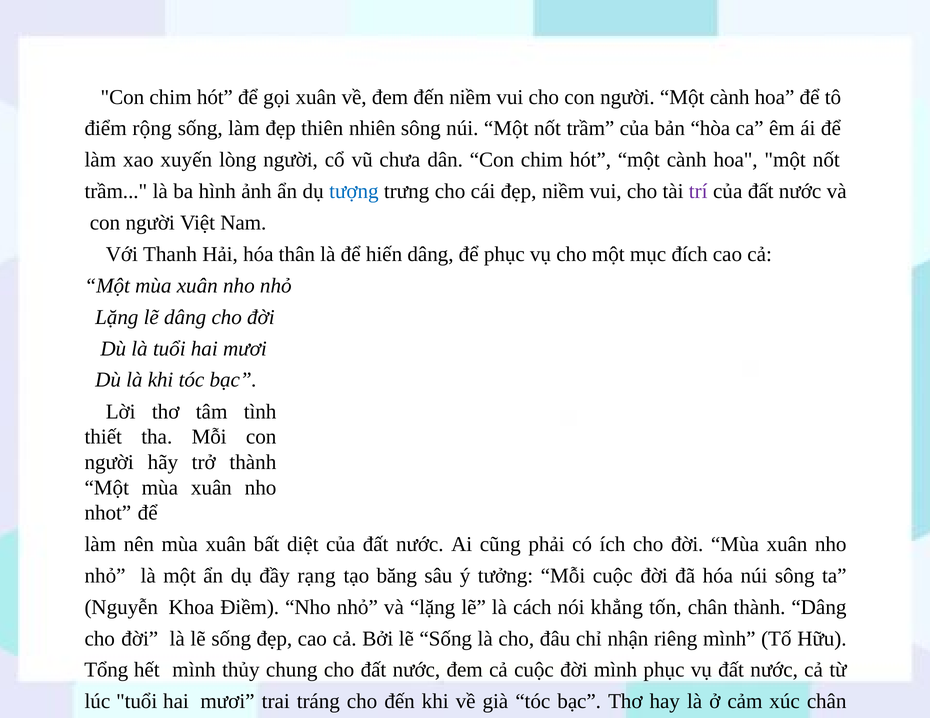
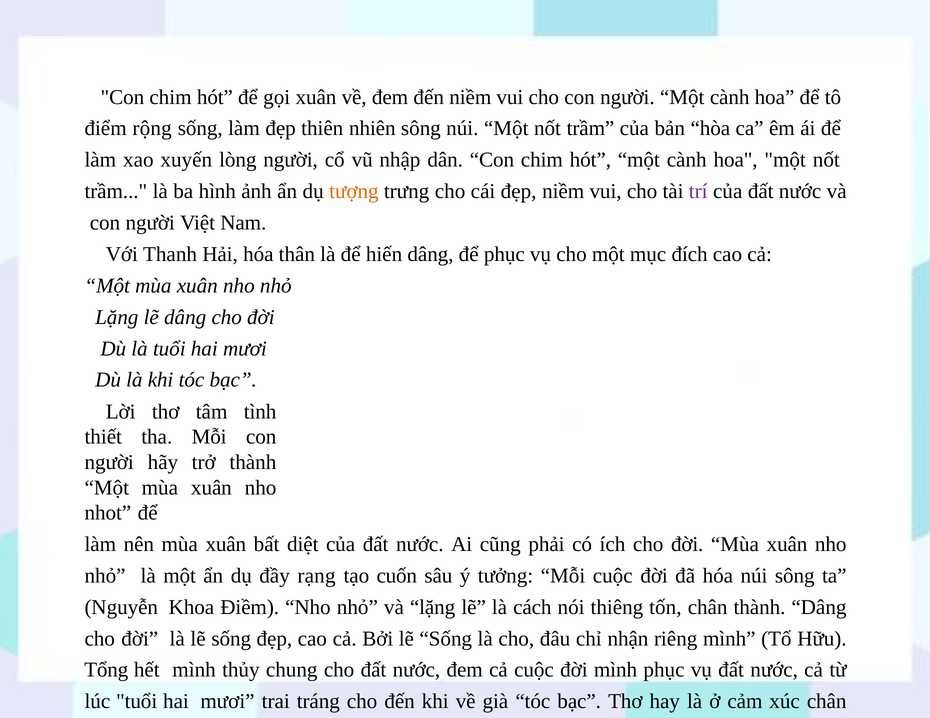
chưa: chưa -> nhập (400, 160)
tượng colour: blue -> orange (354, 191)
băng: băng -> cuốn (397, 576)
khẳng: khẳng -> thiêng (617, 608)
